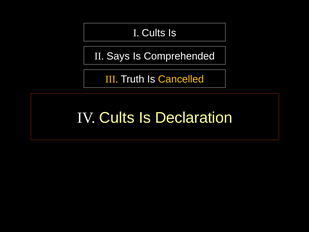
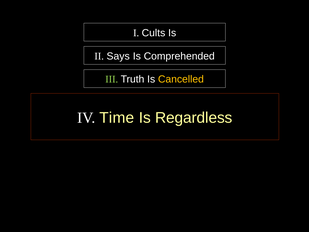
III colour: yellow -> light green (112, 79)
IV Cults: Cults -> Time (117, 118)
Declaration: Declaration -> Regardless (194, 118)
